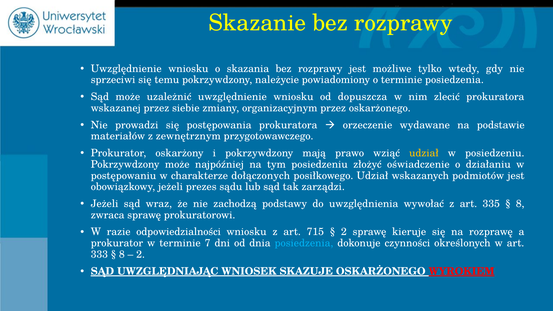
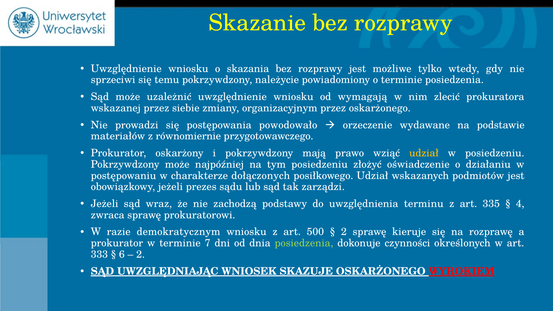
dopuszcza: dopuszcza -> wymagają (363, 97)
postępowania prokuratora: prokuratora -> powodowało (288, 125)
zewnętrznym: zewnętrznym -> równomiernie (188, 136)
wywołać: wywołać -> terminu (424, 204)
8: 8 -> 4 (520, 204)
odpowiedzialności: odpowiedzialności -> demokratycznym (178, 232)
715: 715 -> 500 (315, 232)
posiedzenia colour: light blue -> light green (304, 243)
8: 8 -> 6 (122, 254)
